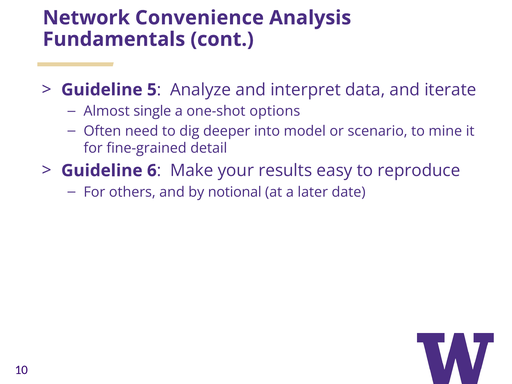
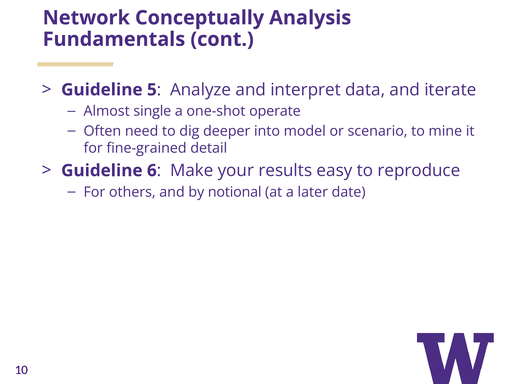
Convenience: Convenience -> Conceptually (200, 18)
options: options -> operate (275, 111)
